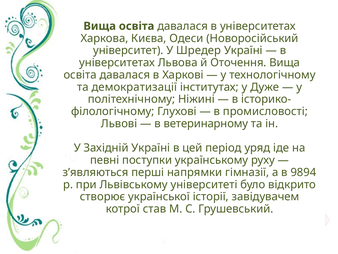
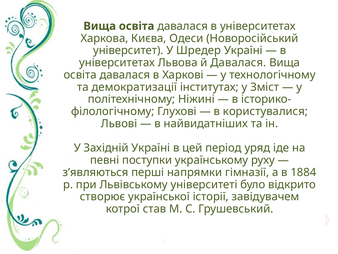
й Оточення: Оточення -> Давалася (238, 63)
Дуже: Дуже -> Зміст (265, 87)
промисловості: промисловості -> користувалися (265, 111)
ветеринарному: ветеринарному -> найвидатніших (206, 123)
9894: 9894 -> 1884 (303, 172)
